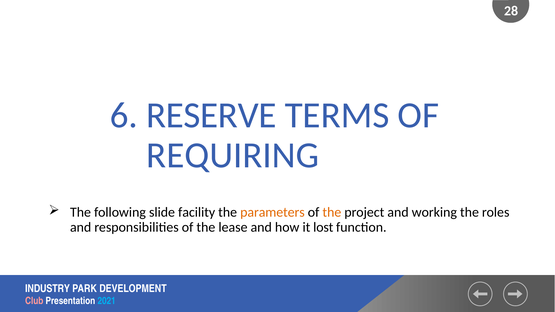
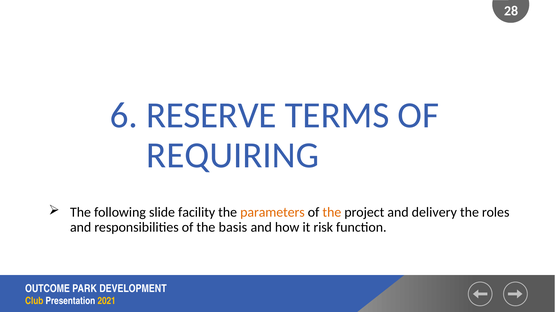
working: working -> delivery (434, 212)
lease: lease -> basis (233, 227)
lost: lost -> risk (323, 227)
INDUSTRY: INDUSTRY -> OUTCOME (48, 289)
Club colour: pink -> yellow (34, 301)
2021 colour: light blue -> yellow (107, 301)
